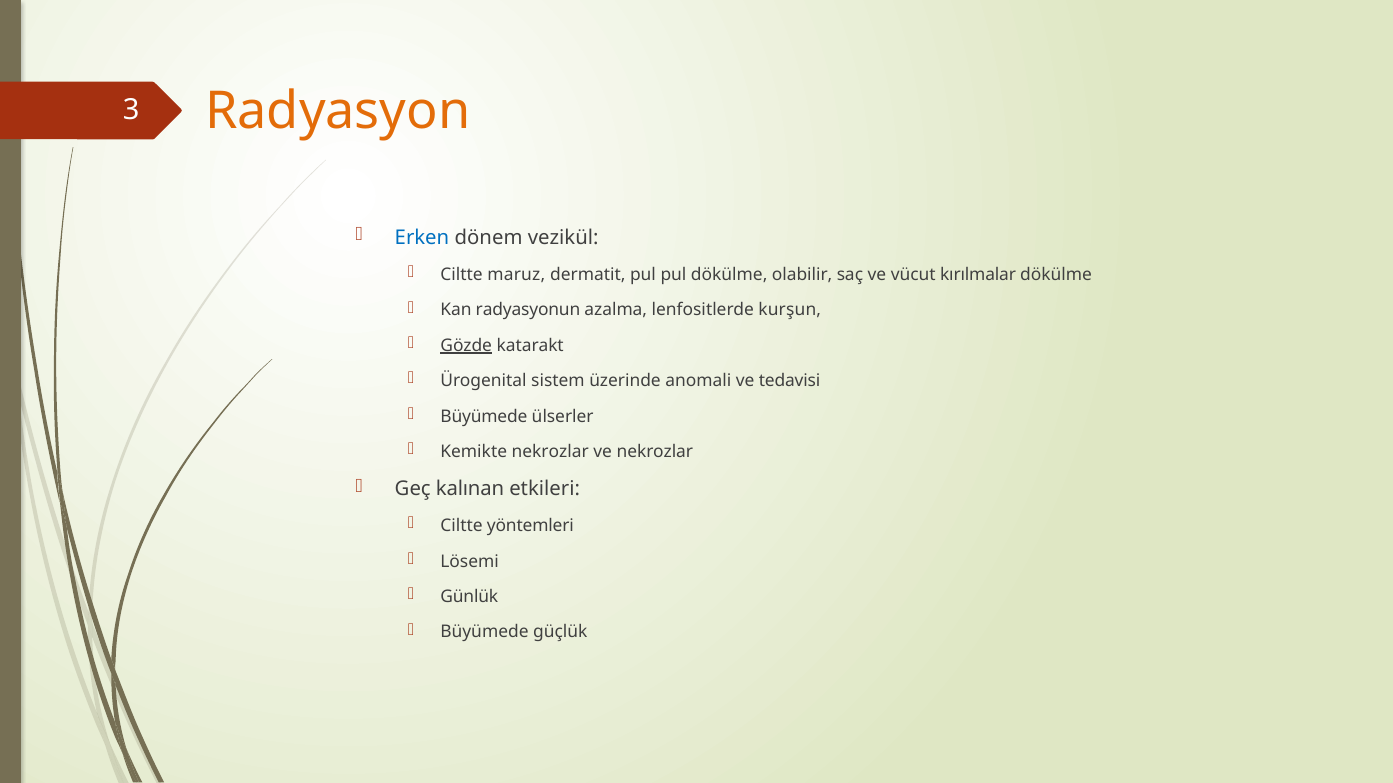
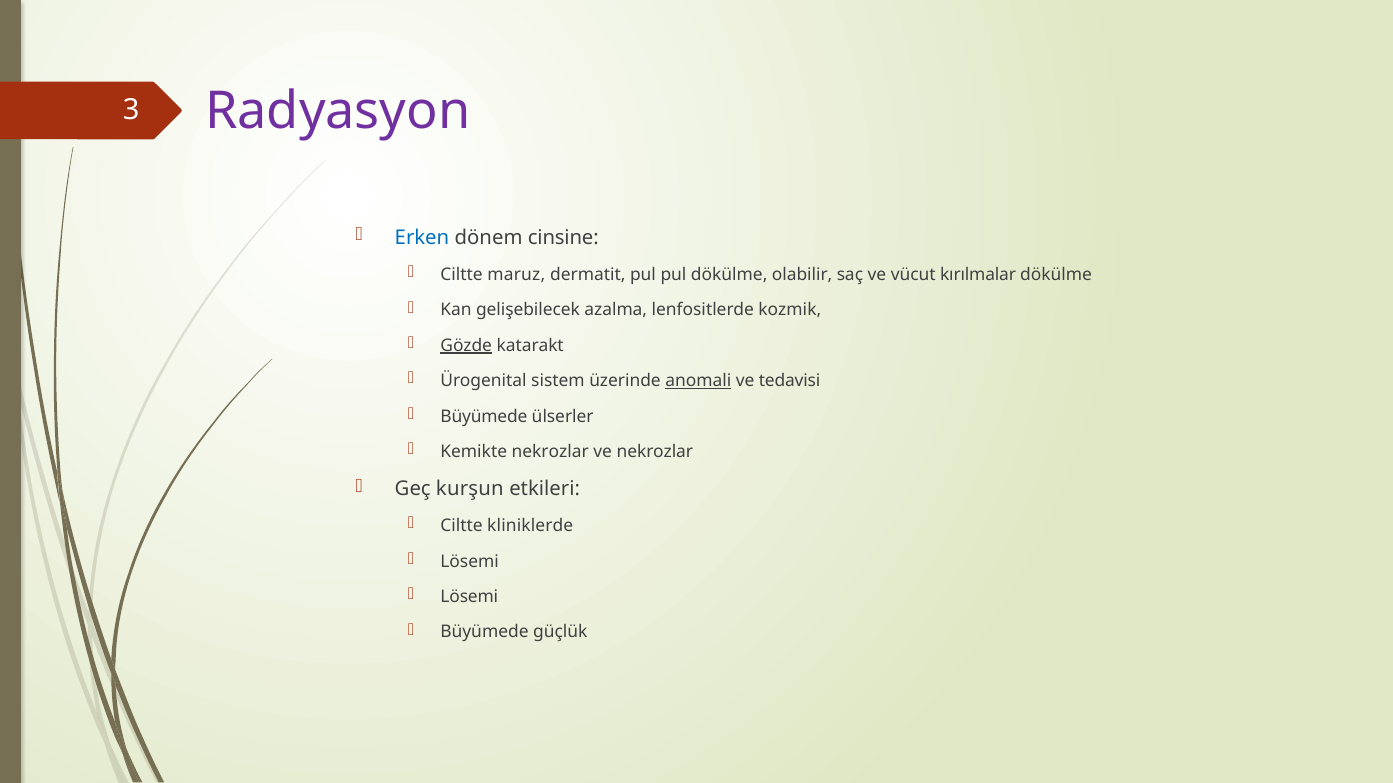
Radyasyon colour: orange -> purple (338, 112)
vezikül: vezikül -> cinsine (563, 238)
radyasyonun: radyasyonun -> gelişebilecek (528, 310)
kurşun: kurşun -> kozmik (790, 310)
anomali underline: none -> present (698, 381)
kalınan: kalınan -> kurşun (470, 489)
yöntemleri: yöntemleri -> kliniklerde (530, 526)
Günlük: Günlük -> Lösemi (469, 597)
